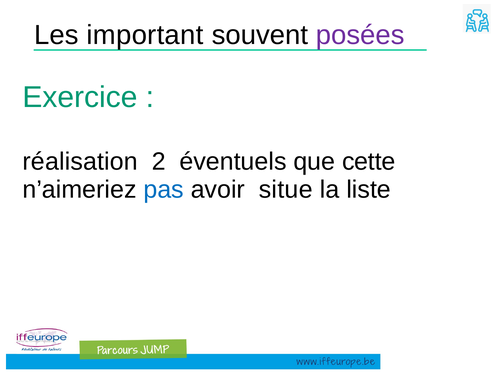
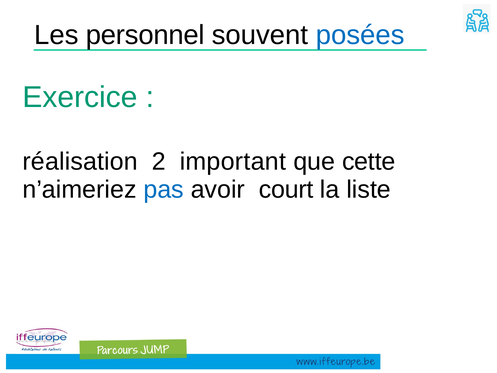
important: important -> personnel (145, 35)
posées colour: purple -> blue (360, 35)
éventuels: éventuels -> important (233, 161)
situe: situe -> court (286, 189)
